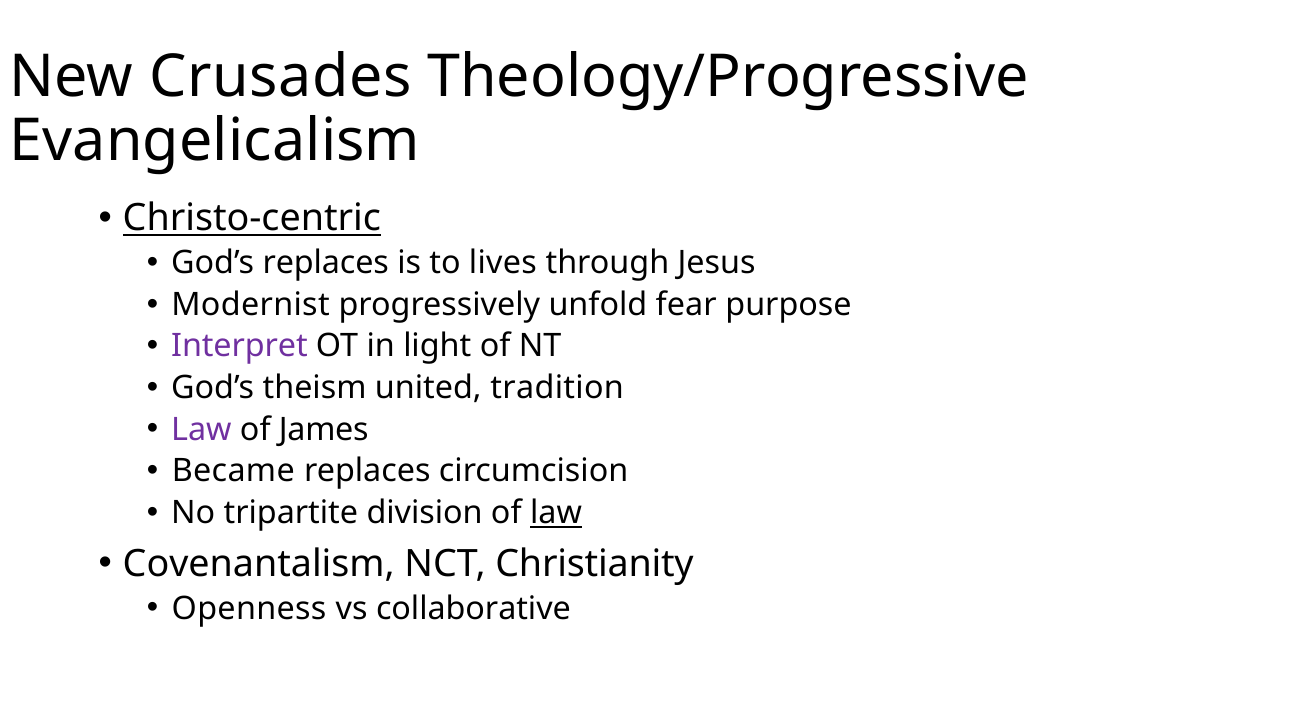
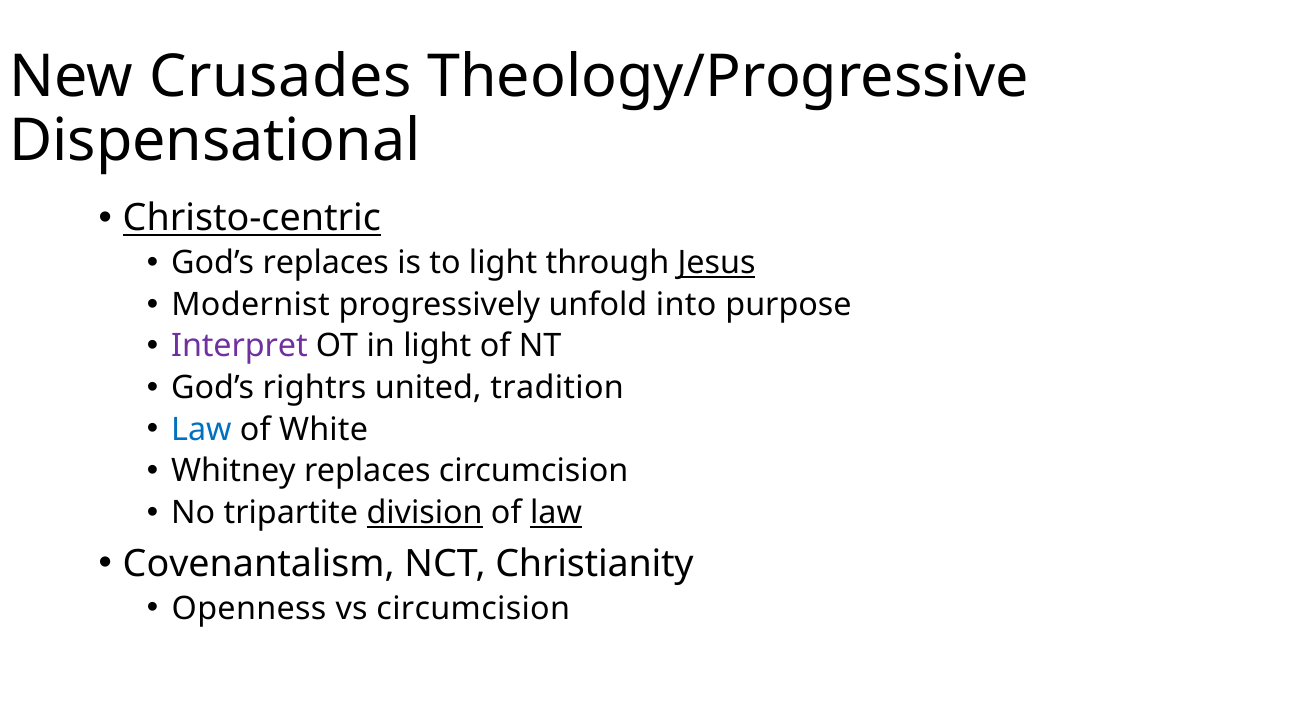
Evangelicalism: Evangelicalism -> Dispensational (215, 140)
to lives: lives -> light (503, 263)
Jesus underline: none -> present (717, 263)
fear: fear -> into (686, 305)
theism: theism -> rightrs (314, 388)
Law colour: purple -> blue (201, 429)
James: James -> White (324, 429)
Became: Became -> Whitney (233, 471)
division underline: none -> present (425, 512)
vs collaborative: collaborative -> circumcision (473, 608)
